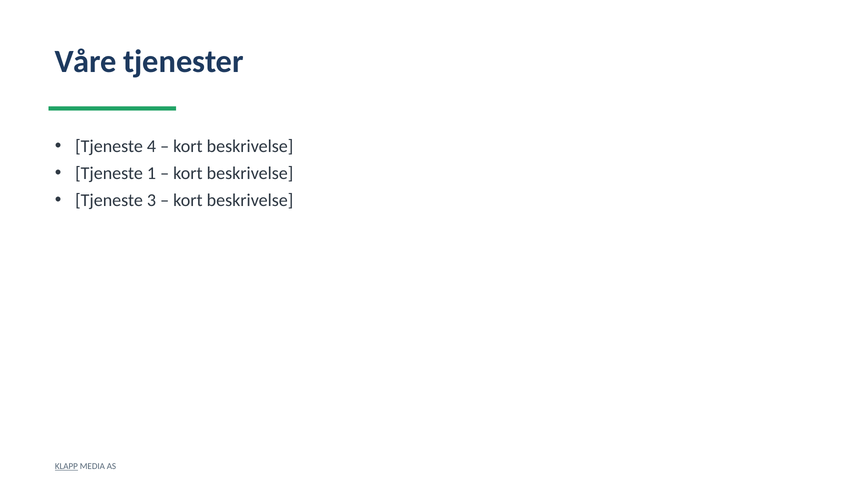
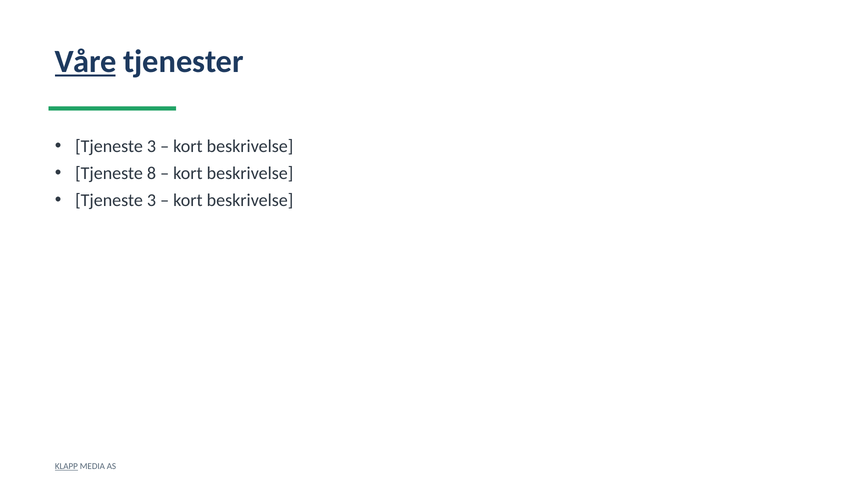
Våre underline: none -> present (86, 62)
4: 4 -> 3 (151, 146)
1: 1 -> 8 (151, 173)
